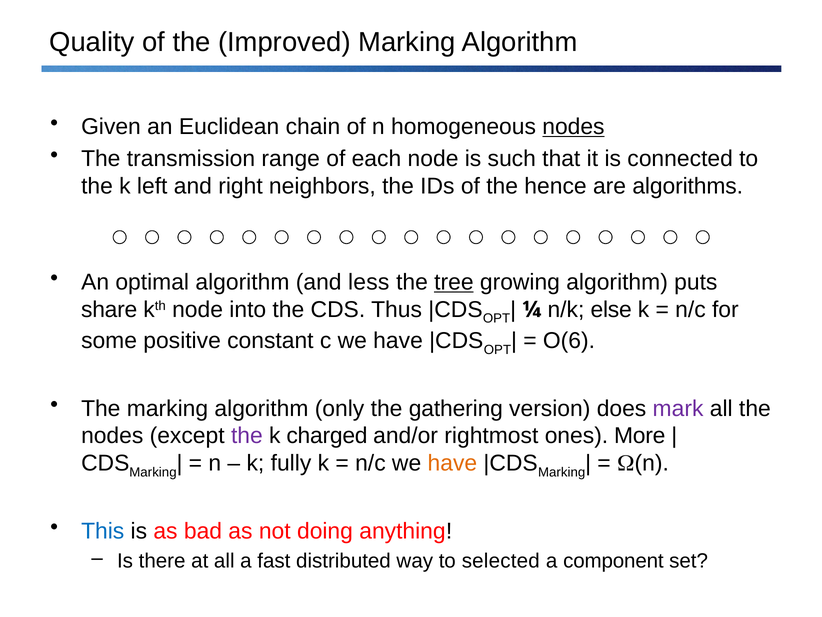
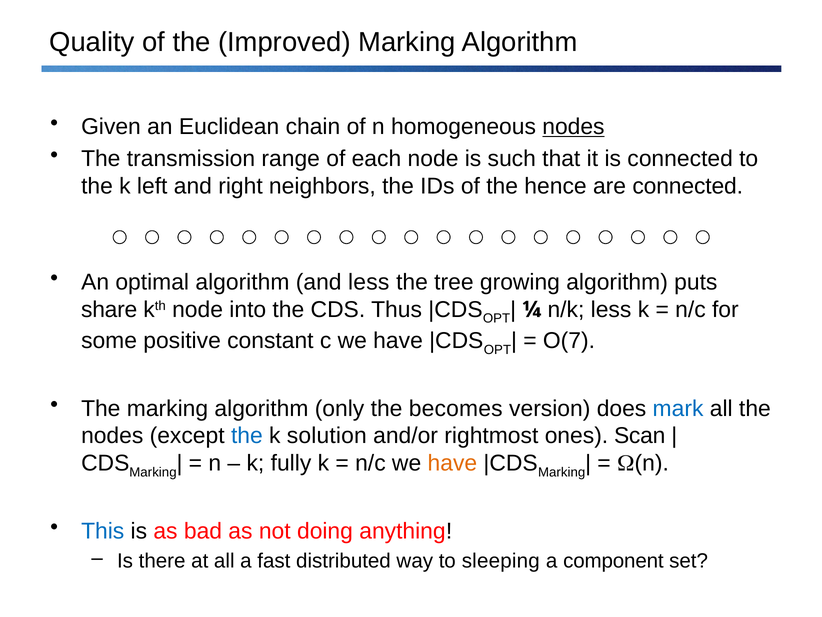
are algorithms: algorithms -> connected (688, 186)
tree underline: present -> none (454, 282)
n/k else: else -> less (611, 309)
O(6: O(6 -> O(7 (569, 340)
gathering: gathering -> becomes (456, 408)
mark colour: purple -> blue (678, 408)
the colour: purple -> blue (247, 436)
charged: charged -> solution (327, 436)
More: More -> Scan (640, 436)
selected: selected -> sleeping (501, 561)
